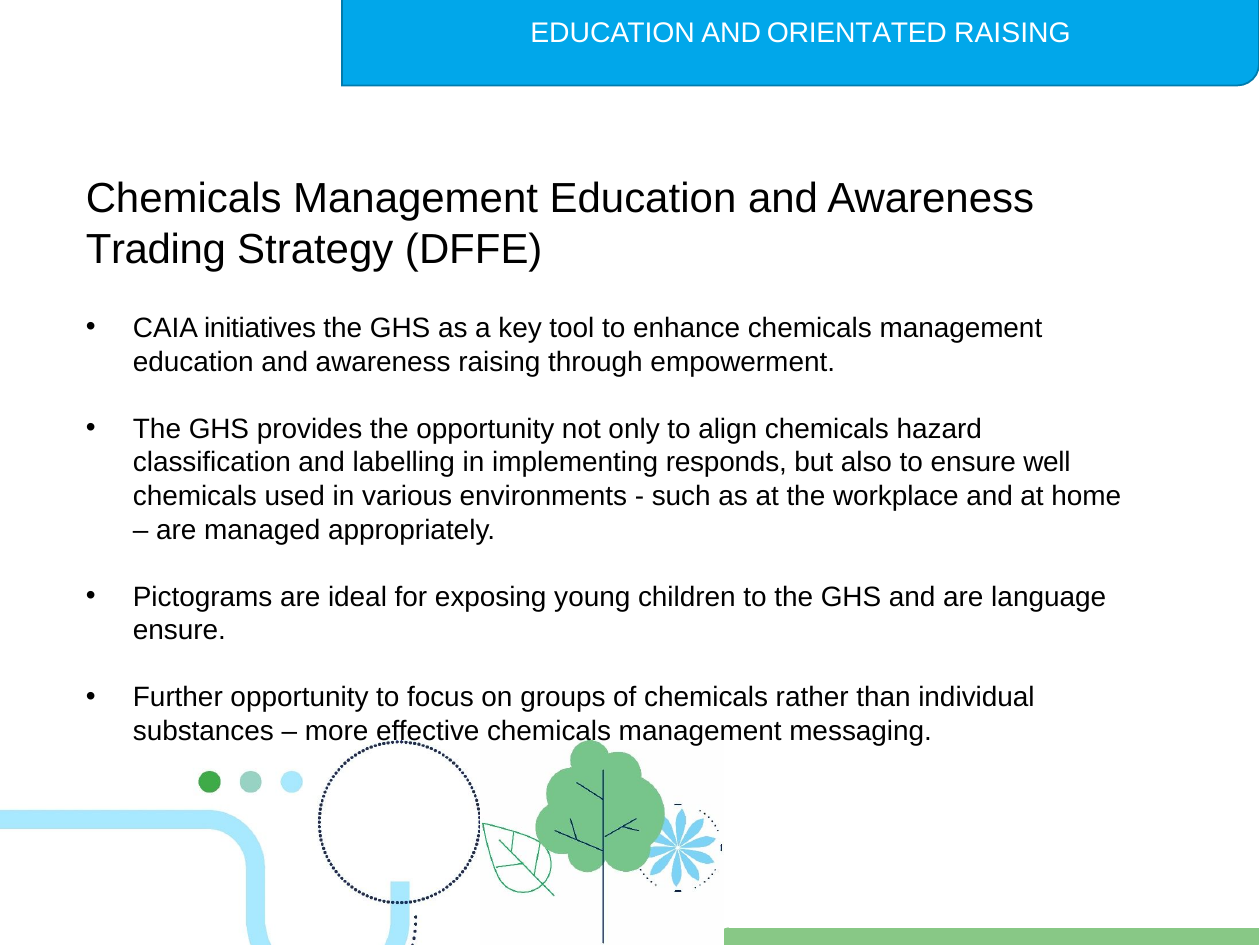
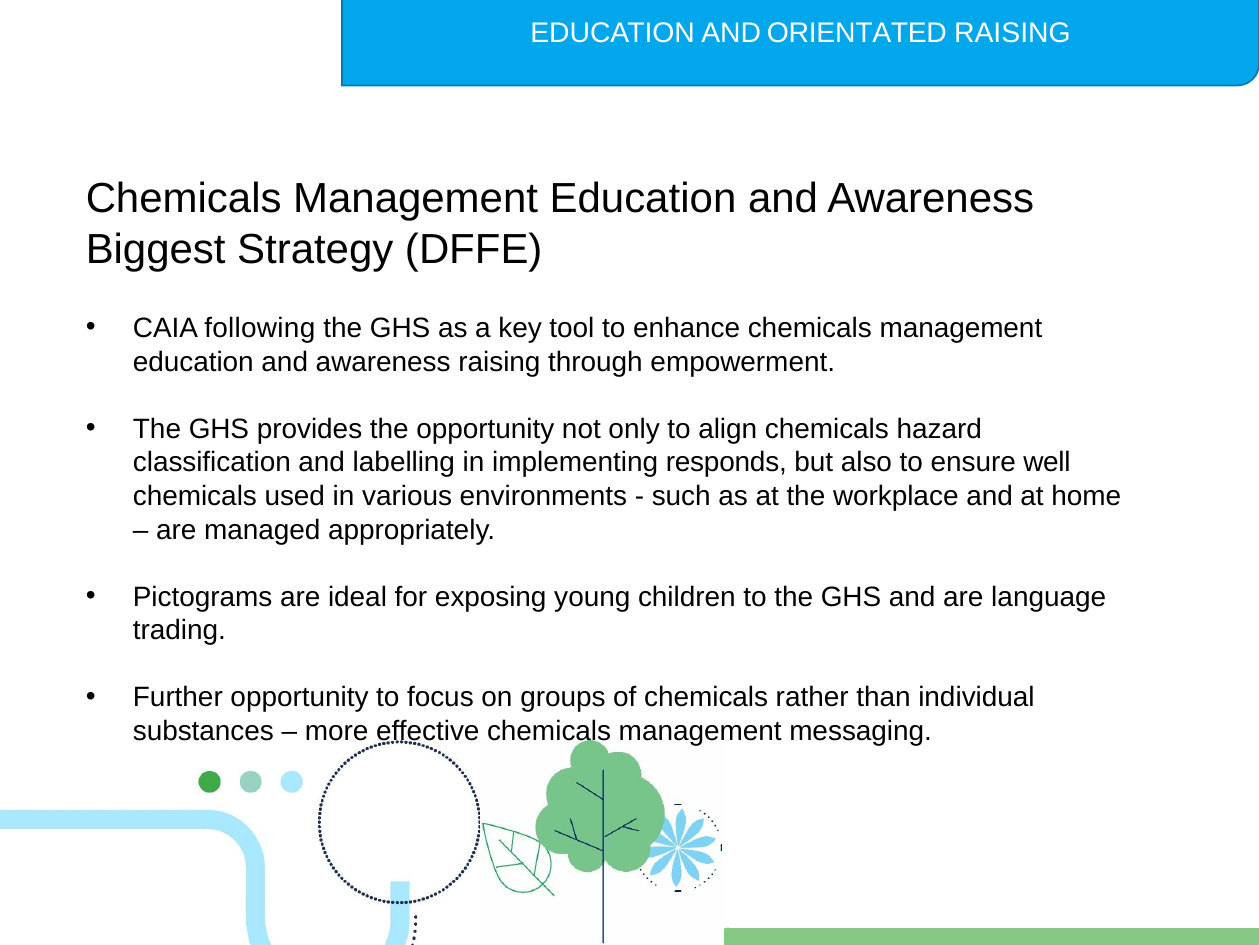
Trading: Trading -> Biggest (156, 249)
initiatives: initiatives -> following (260, 328)
ensure: ensure -> trading (179, 630)
